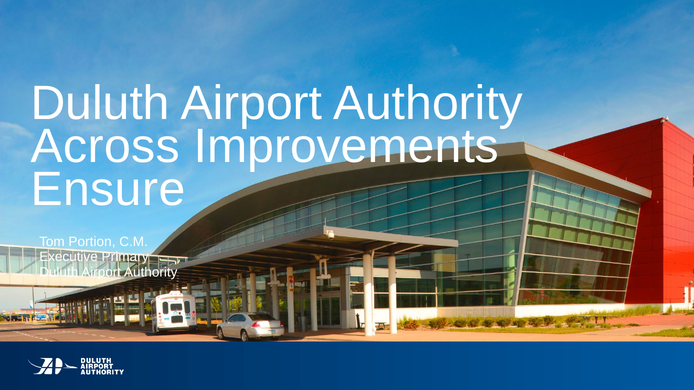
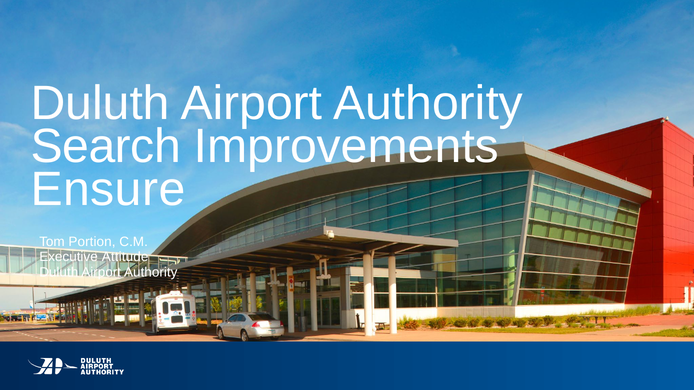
Across: Across -> Search (106, 146)
Primary: Primary -> Attitude (125, 257)
